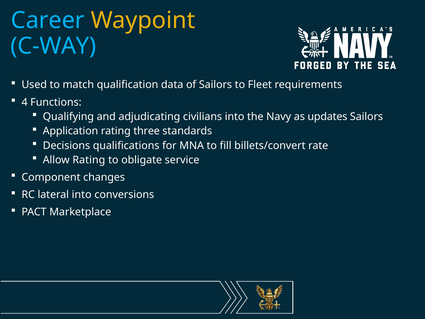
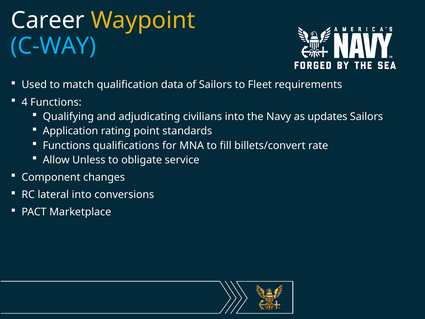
Career colour: light blue -> white (48, 20)
three: three -> point (147, 131)
Decisions: Decisions -> Functions (66, 145)
Allow Rating: Rating -> Unless (89, 160)
